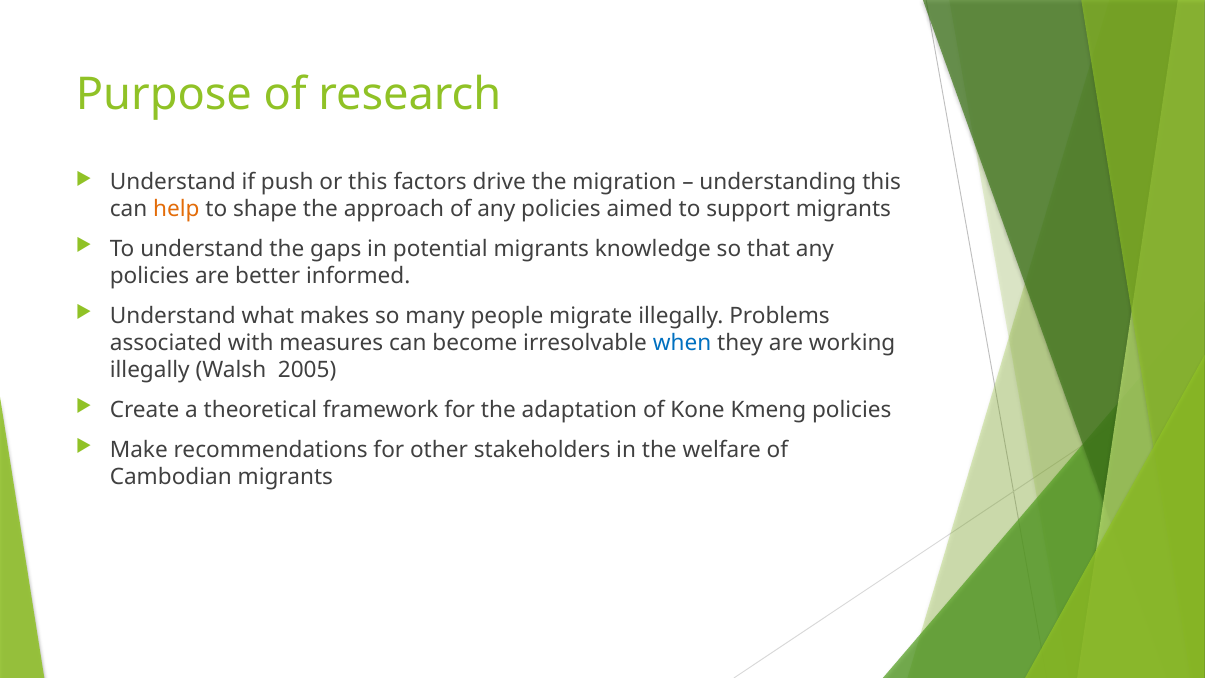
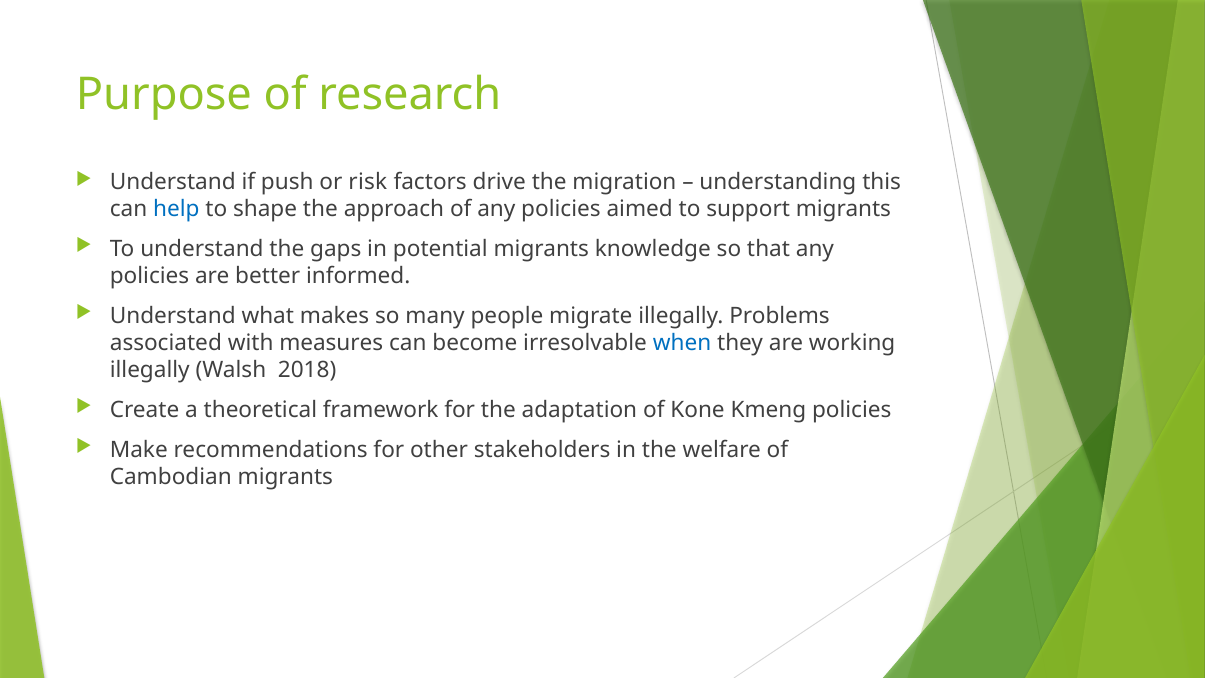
or this: this -> risk (368, 182)
help colour: orange -> blue (176, 209)
2005: 2005 -> 2018 (307, 370)
